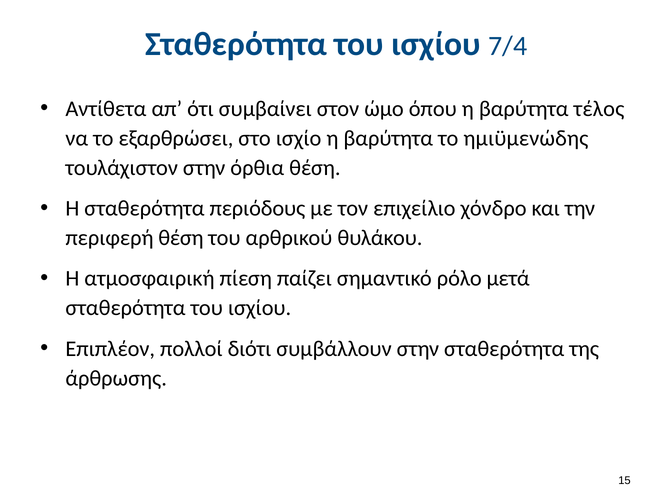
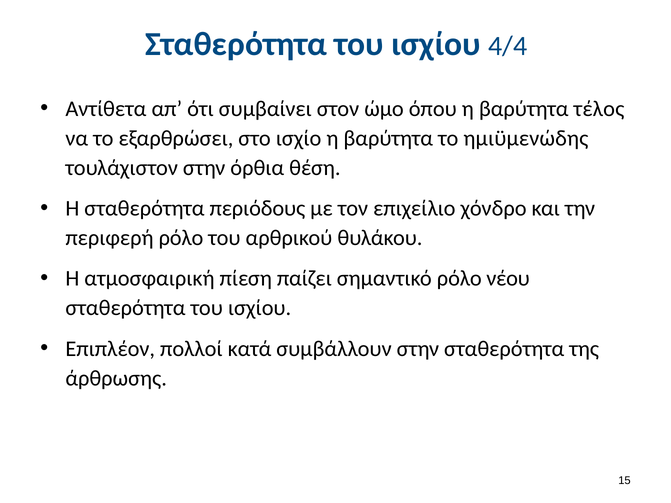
7/4: 7/4 -> 4/4 (508, 46)
περιφερή θέση: θέση -> ρόλο (181, 238)
μετά: μετά -> νέου (508, 279)
διότι: διότι -> κατά (249, 349)
